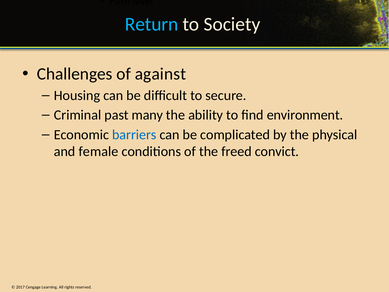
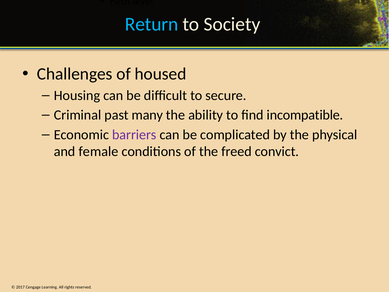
against: against -> housed (161, 74)
environment: environment -> incompatible (305, 115)
barriers colour: blue -> purple (134, 135)
